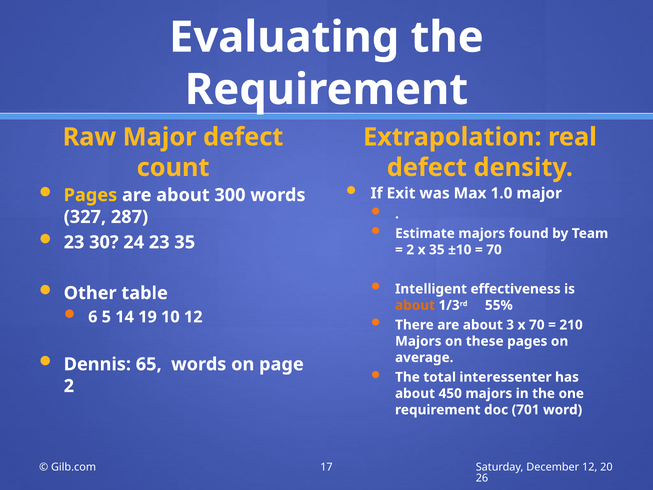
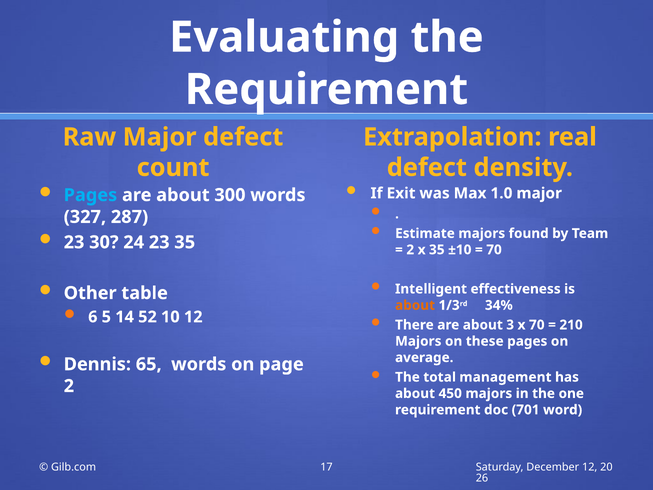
Pages colour: yellow -> light blue (90, 195)
55%: 55% -> 34% (499, 305)
19: 19 -> 52 (147, 317)
interessenter: interessenter -> management (505, 377)
